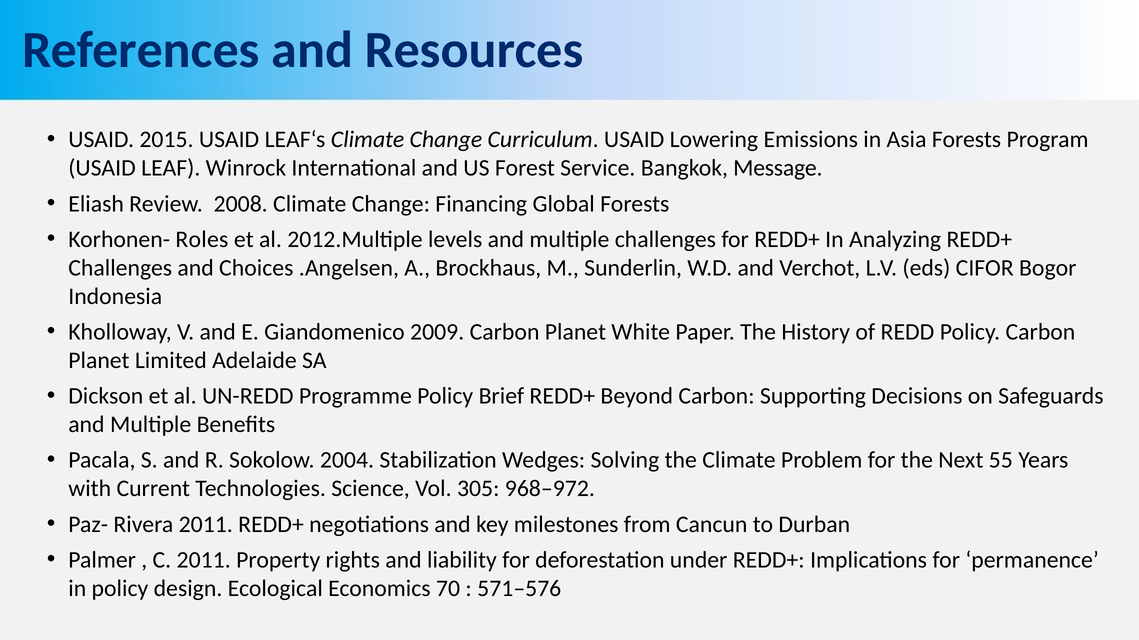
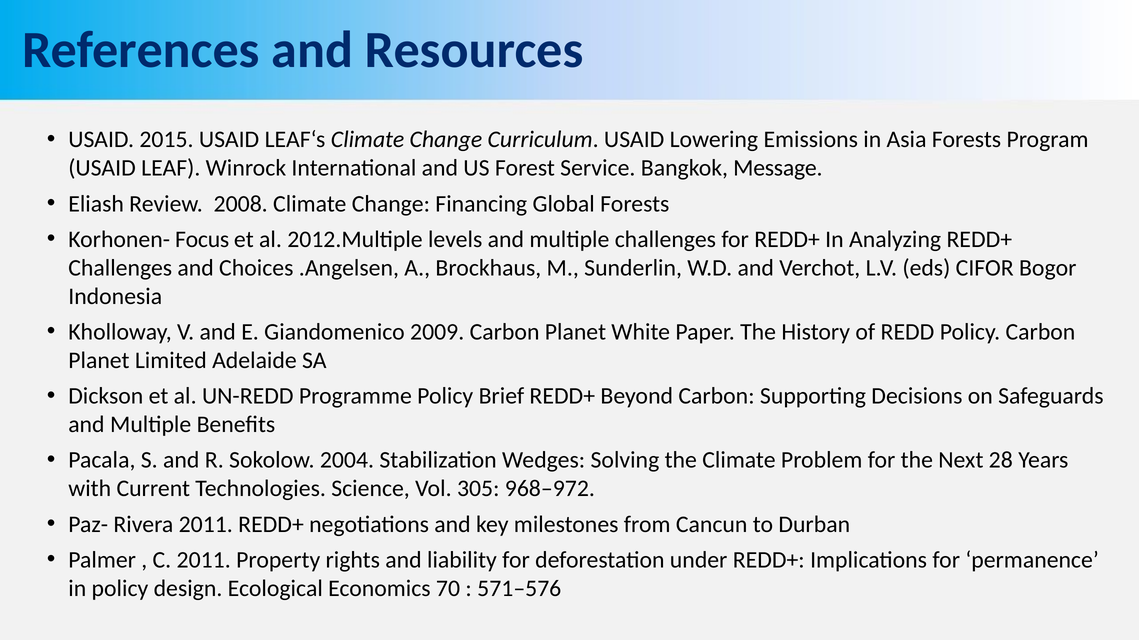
Roles: Roles -> Focus (202, 240)
55: 55 -> 28 (1001, 461)
